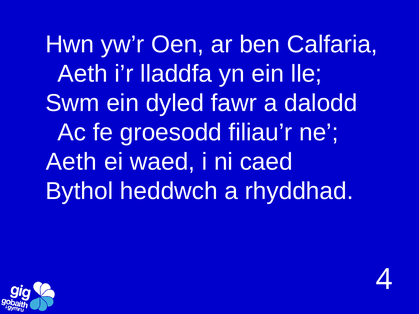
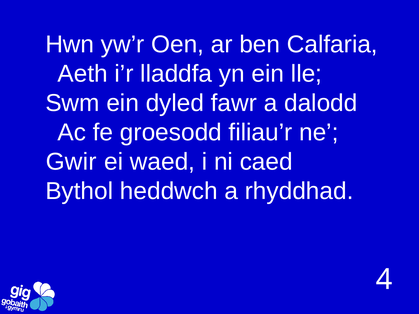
Aeth: Aeth -> Gwir (71, 162)
